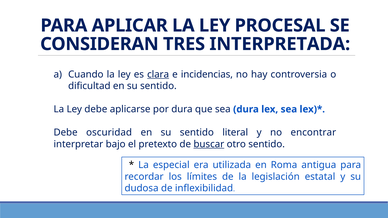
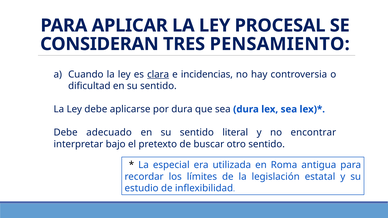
INTERPRETADA: INTERPRETADA -> PENSAMIENTO (280, 44)
oscuridad: oscuridad -> adecuado (109, 133)
buscar underline: present -> none (209, 144)
dudosa: dudosa -> estudio (142, 188)
